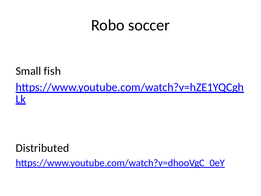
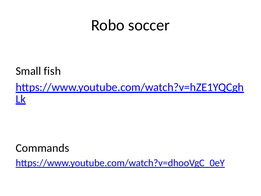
Distributed: Distributed -> Commands (42, 148)
